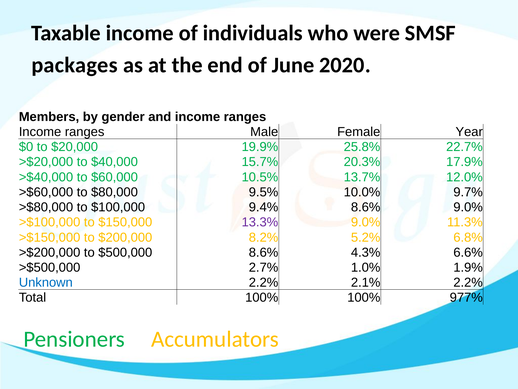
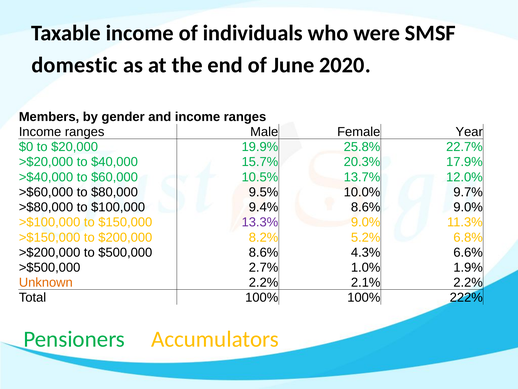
packages: packages -> domestic (75, 65)
Unknown colour: blue -> orange (46, 282)
977%: 977% -> 222% (466, 297)
